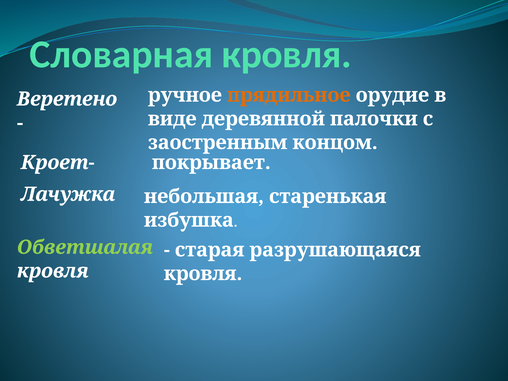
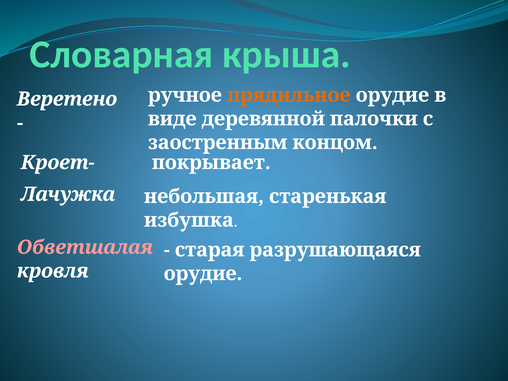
Словарная кровля: кровля -> крыша (286, 54)
Обветшалая colour: light green -> pink (85, 247)
кровля: кровля -> орудие (203, 274)
